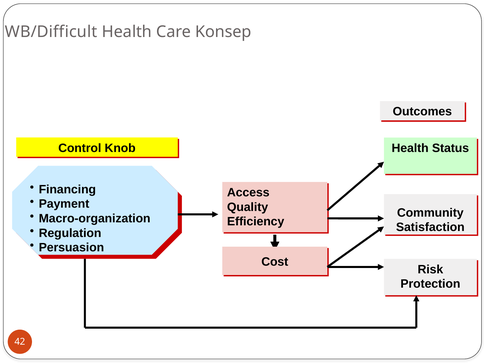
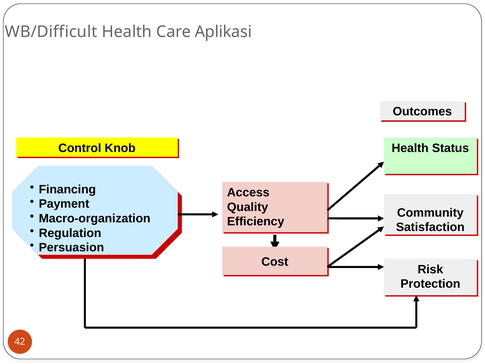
Konsep: Konsep -> Aplikasi (223, 32)
